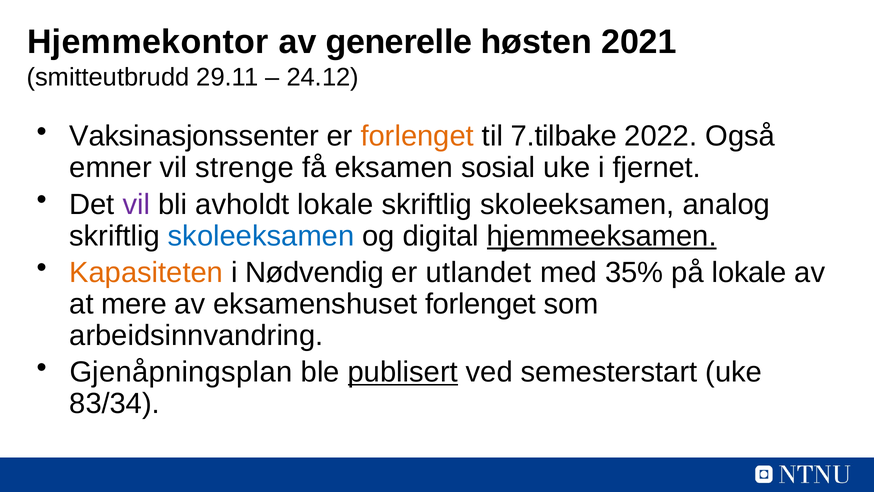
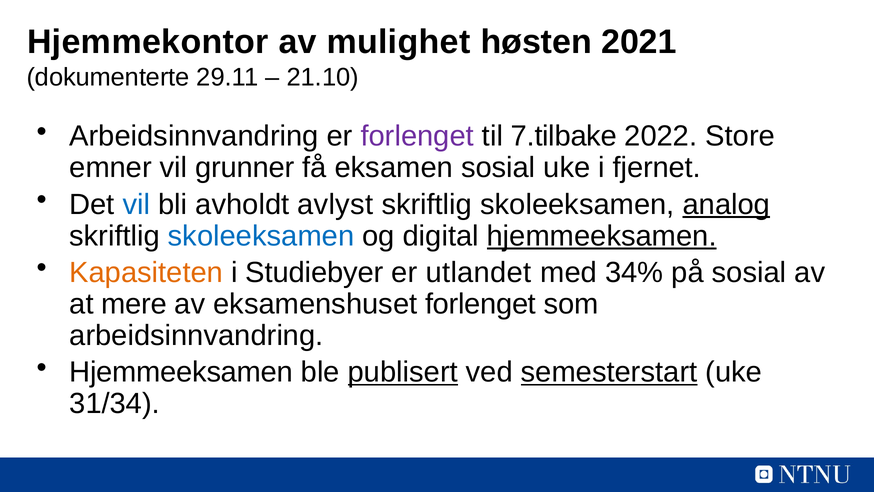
generelle: generelle -> mulighet (398, 42)
smitteutbrudd: smitteutbrudd -> dokumenterte (108, 77)
24.12: 24.12 -> 21.10 (323, 77)
Vaksinasjonssenter: Vaksinasjonssenter -> Arbeidsinnvandring (194, 136)
forlenget colour: orange -> purple (417, 136)
Også: Også -> Store (740, 136)
strenge: strenge -> grunner (245, 168)
vil colour: purple -> blue (136, 204)
avholdt lokale: lokale -> avlyst (335, 204)
analog underline: none -> present (726, 204)
Nødvendig: Nødvendig -> Studiebyer (314, 272)
35%: 35% -> 34% (634, 272)
på lokale: lokale -> sosial (749, 272)
Gjenåpningsplan: Gjenåpningsplan -> Hjemmeeksamen (181, 372)
semesterstart underline: none -> present (609, 372)
83/34: 83/34 -> 31/34 (115, 403)
